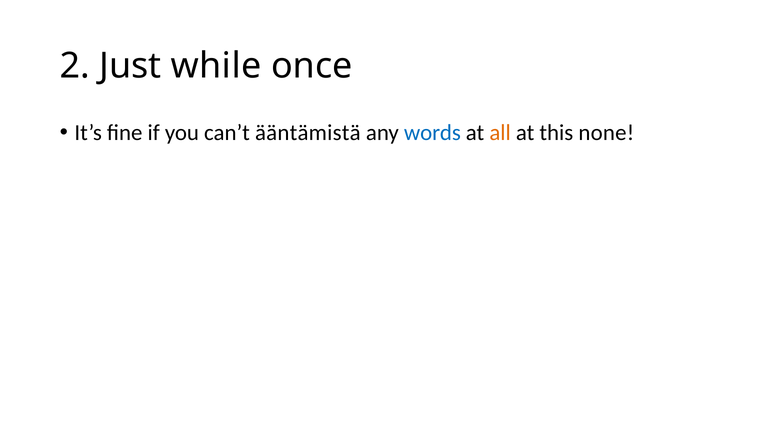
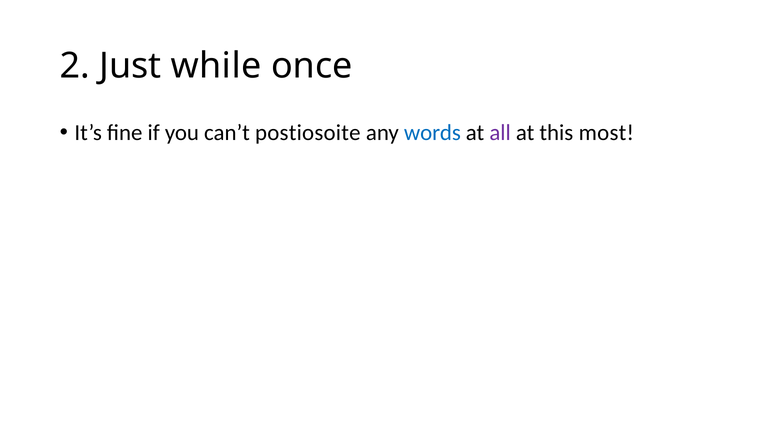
ääntämistä: ääntämistä -> postiosoite (308, 133)
all colour: orange -> purple (500, 133)
none: none -> most (606, 133)
